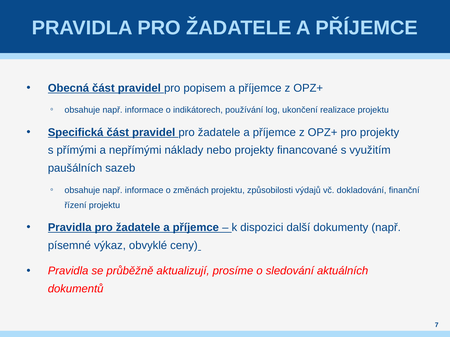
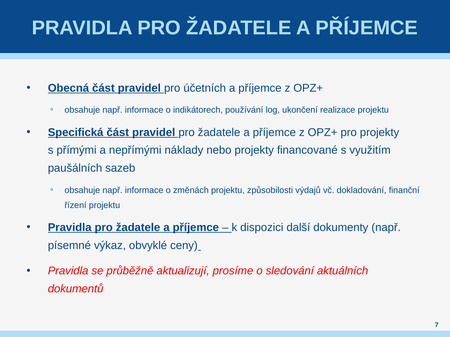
popisem: popisem -> účetních (205, 88)
